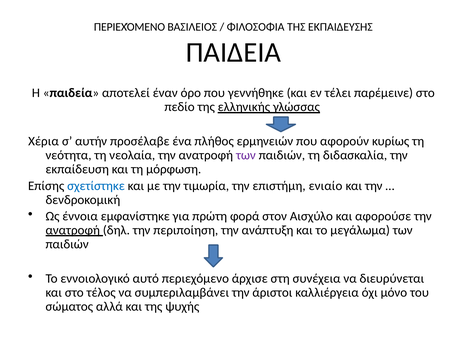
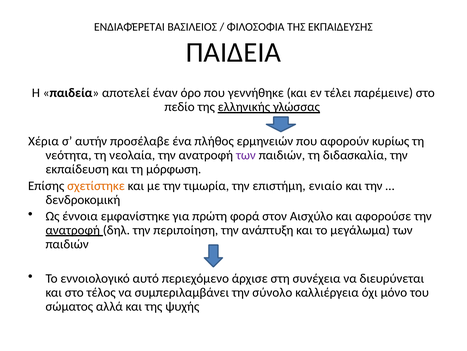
ΠΕΡΙΕΧΌΜΕΝΟ: ΠΕΡΙΕΧΌΜΕΝΟ -> ΕΝΔΙΑΦΈΡΕΤΑΙ (129, 27)
σχετίστηκε colour: blue -> orange (96, 185)
άριστοι: άριστοι -> σύνολο (272, 292)
